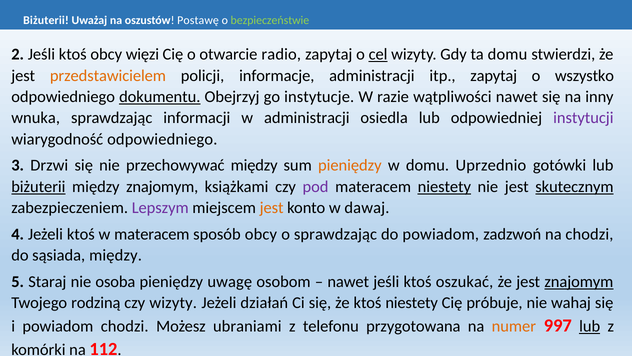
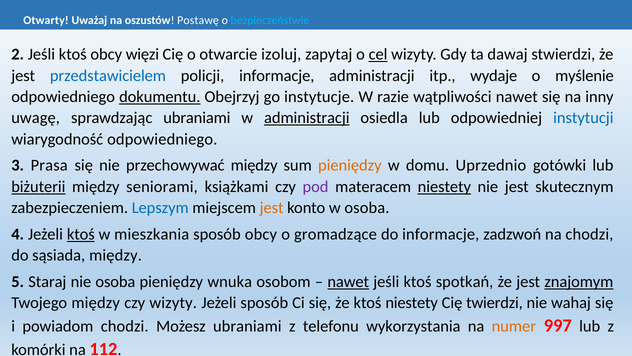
Biżuterii: Biżuterii -> Otwarty (46, 21)
bezpieczeństwie colour: light green -> light blue (270, 21)
radio: radio -> izoluj (281, 54)
ta domu: domu -> dawaj (508, 54)
przedstawicielem colour: orange -> blue (108, 76)
itp zapytaj: zapytaj -> wydaje (494, 76)
wszystko: wszystko -> myślenie (584, 76)
wnuka: wnuka -> uwagę (36, 118)
sprawdzając informacji: informacji -> ubraniami (197, 118)
administracji underline: none -> present (307, 118)
instytucji colour: purple -> blue (583, 118)
Drzwi: Drzwi -> Prasa (49, 165)
między znajomym: znajomym -> seniorami (162, 186)
skutecznym underline: present -> none (574, 186)
Lepszym colour: purple -> blue (160, 208)
w dawaj: dawaj -> osoba (367, 208)
ktoś underline: none -> present (81, 234)
w materacem: materacem -> mieszkania (152, 234)
o sprawdzając: sprawdzając -> gromadzące (335, 234)
do powiadom: powiadom -> informacje (441, 234)
uwagę: uwagę -> wnuka (230, 281)
nawet underline: none -> present (348, 281)
oszukać: oszukać -> spotkań (465, 281)
Twojego rodziną: rodziną -> między (96, 303)
Jeżeli działań: działań -> sposób (264, 303)
próbuje: próbuje -> twierdzi (495, 303)
przygotowana: przygotowana -> wykorzystania (413, 326)
lub underline: present -> none (590, 326)
